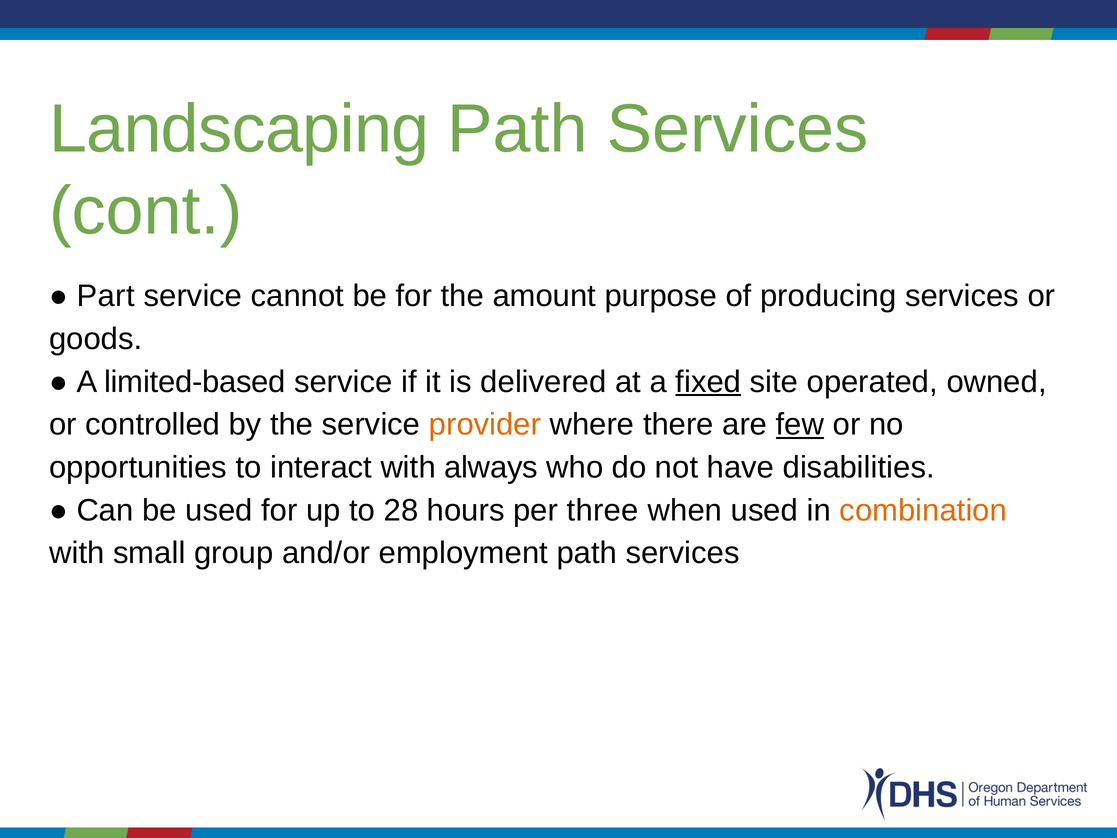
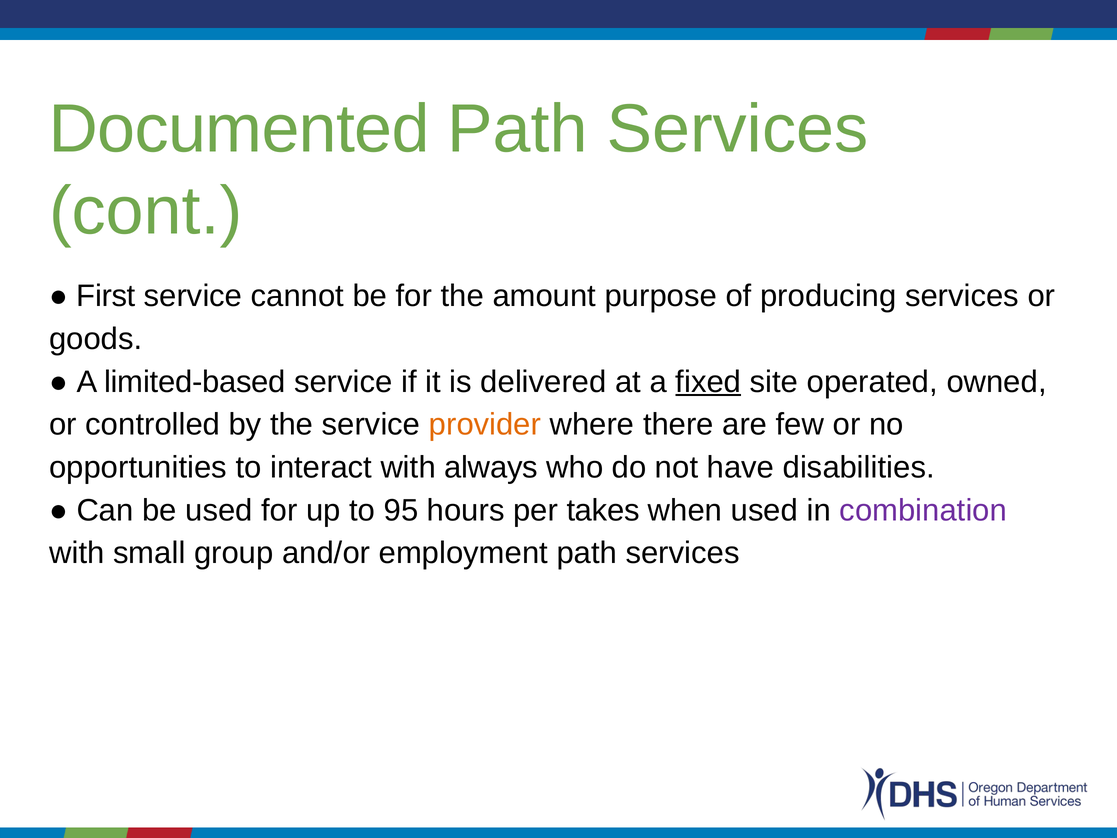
Landscaping: Landscaping -> Documented (239, 129)
Part: Part -> First (106, 296)
few underline: present -> none (800, 425)
28: 28 -> 95 (401, 510)
three: three -> takes (603, 510)
combination colour: orange -> purple (923, 510)
